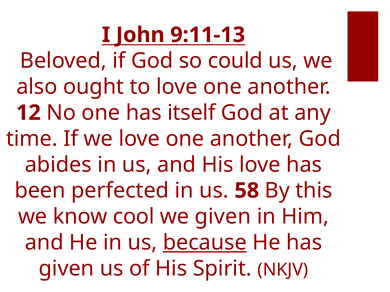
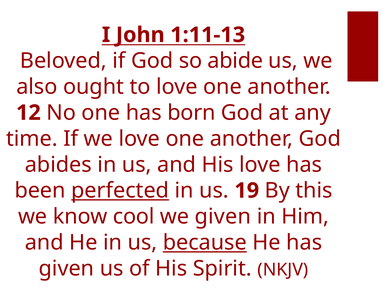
9:11-13: 9:11-13 -> 1:11-13 (208, 35)
could: could -> abide (235, 61)
itself: itself -> born (191, 113)
perfected underline: none -> present (120, 191)
58: 58 -> 19 (247, 191)
